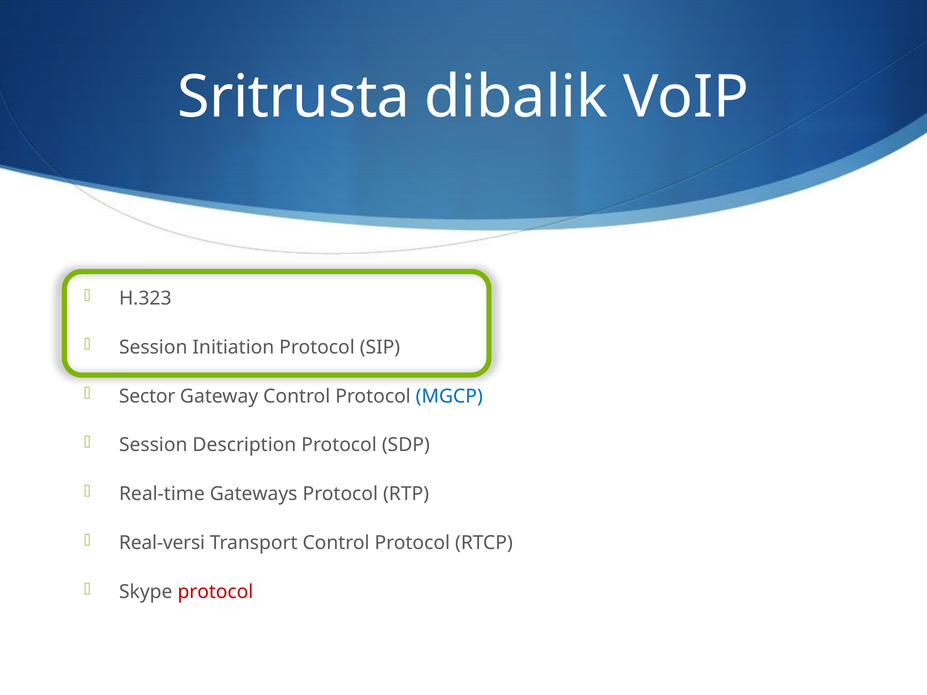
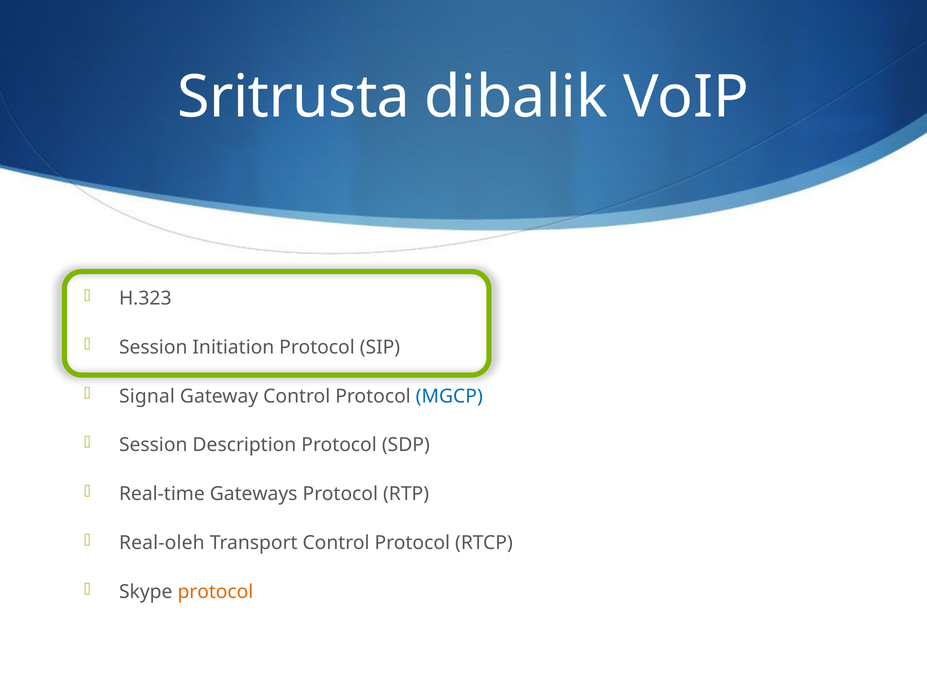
Sector: Sector -> Signal (147, 396)
Real-versi: Real-versi -> Real-oleh (162, 543)
protocol colour: red -> orange (215, 592)
